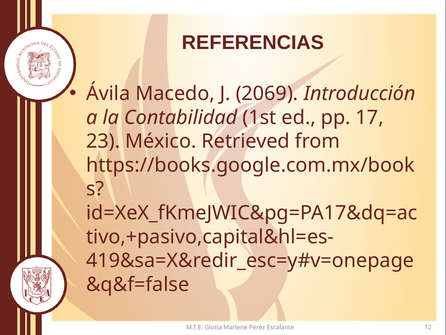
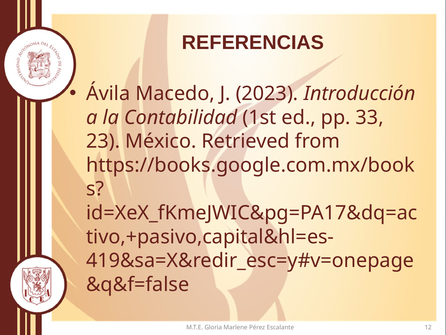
2069: 2069 -> 2023 (267, 94)
17: 17 -> 33 (370, 117)
